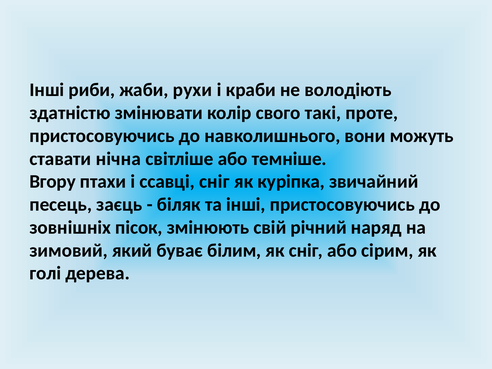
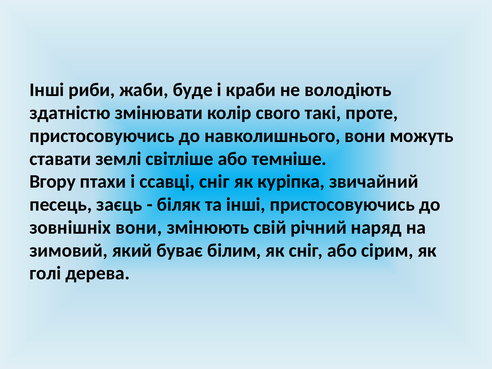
рухи: рухи -> буде (193, 90)
нічна: нічна -> землі (118, 159)
зовнішніх пісок: пісок -> вони (139, 228)
